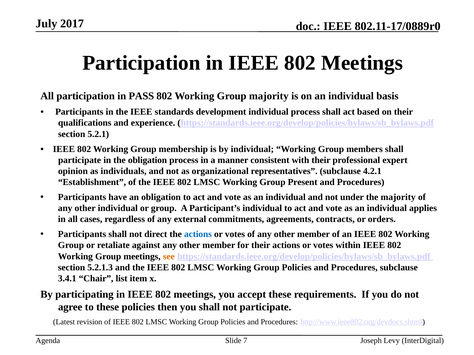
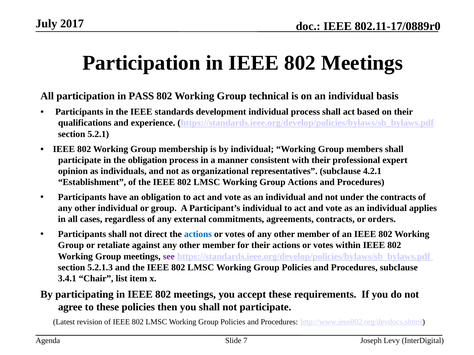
Group majority: majority -> technical (269, 96)
Group Present: Present -> Actions (303, 182)
the majority: majority -> contracts (398, 197)
see colour: orange -> purple (169, 257)
